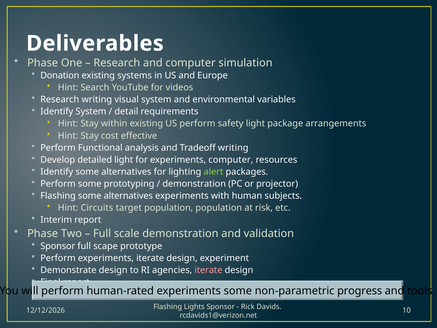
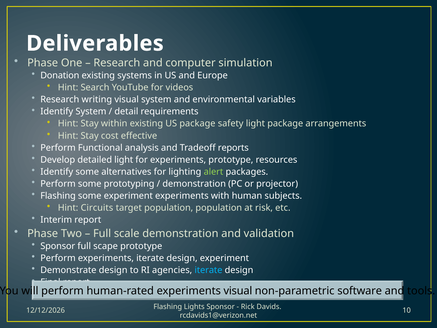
US perform: perform -> package (197, 124)
Tradeoff writing: writing -> reports (233, 148)
experiments computer: computer -> prototype (231, 160)
alternatives: alternatives -> experiment (128, 196)
iterate colour: pink -> light blue (208, 270)
experiments some: some -> visual (238, 291)
progress: progress -> software (360, 291)
